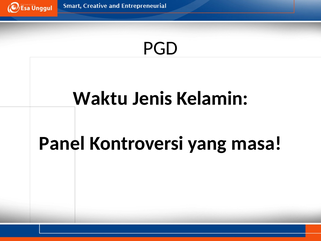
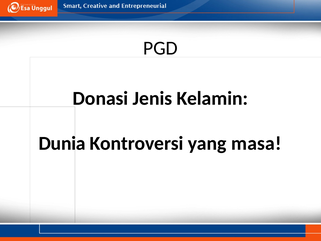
Waktu: Waktu -> Donasi (100, 98)
Panel: Panel -> Dunia (62, 143)
